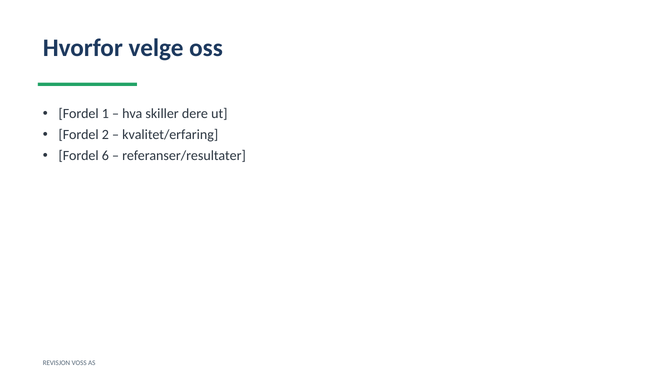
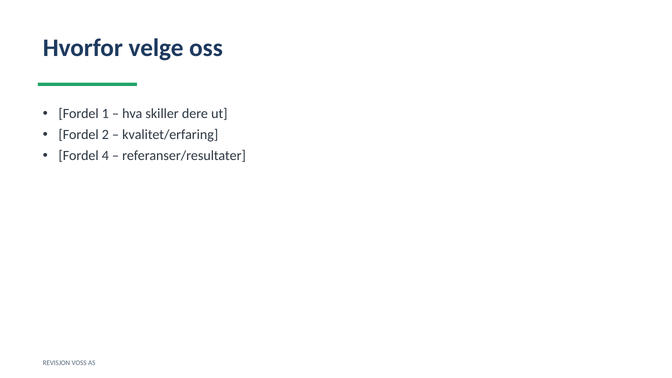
6: 6 -> 4 (105, 156)
